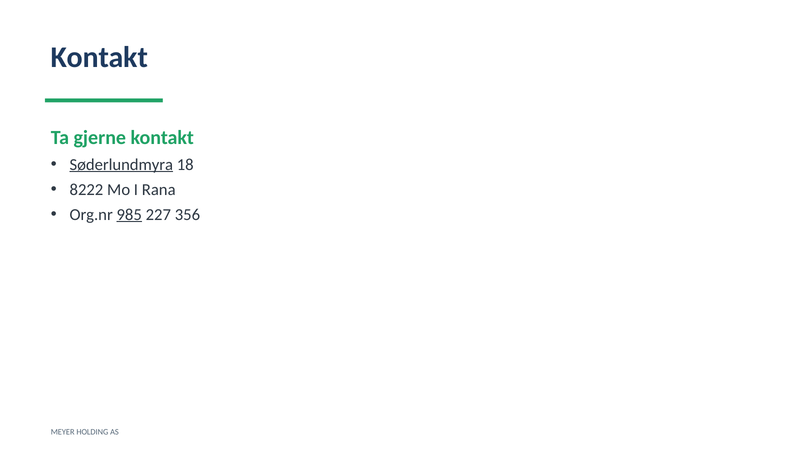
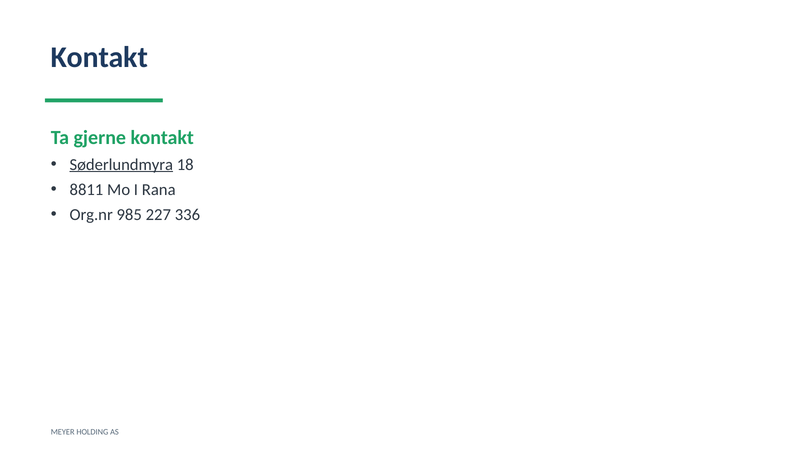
8222: 8222 -> 8811 (86, 189)
985 underline: present -> none (129, 214)
356: 356 -> 336 (187, 214)
